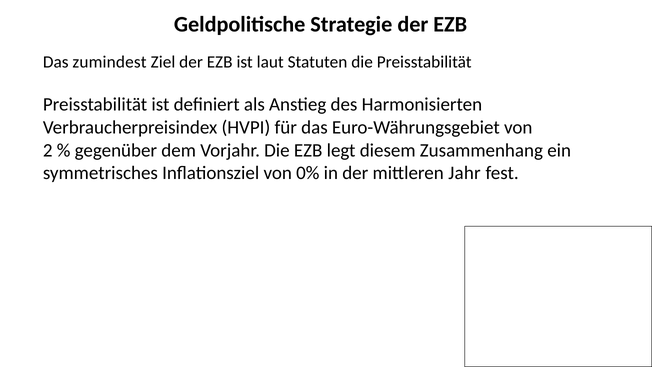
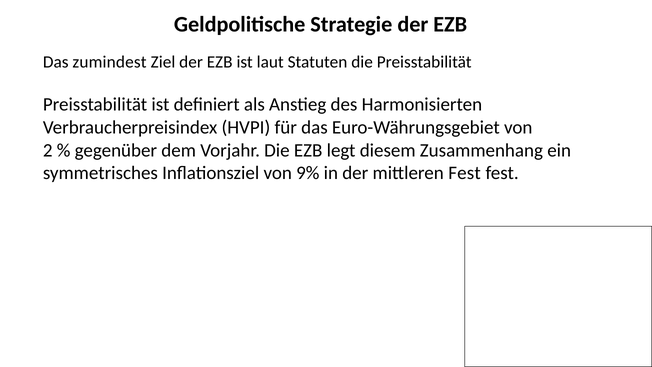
0%: 0% -> 9% (308, 173)
mittleren Jahr: Jahr -> Fest (465, 173)
